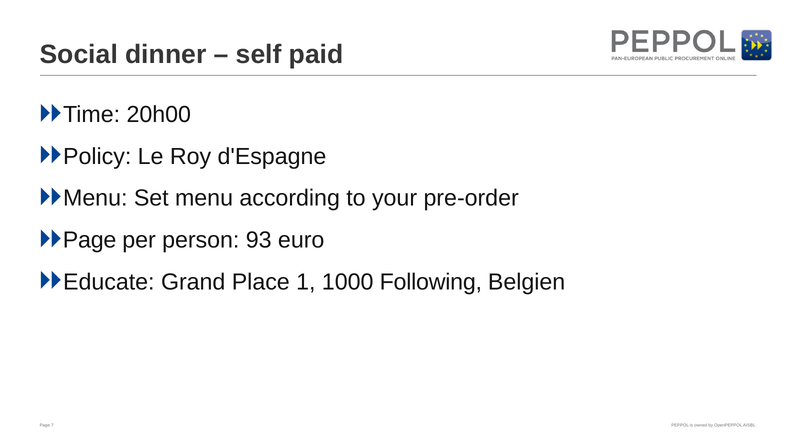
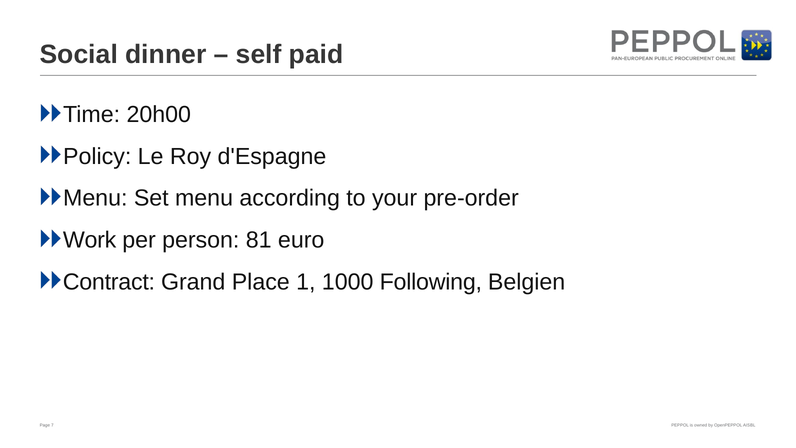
Page: Page -> Work (90, 240)
93: 93 -> 81 (259, 240)
Educate: Educate -> Contract (109, 282)
